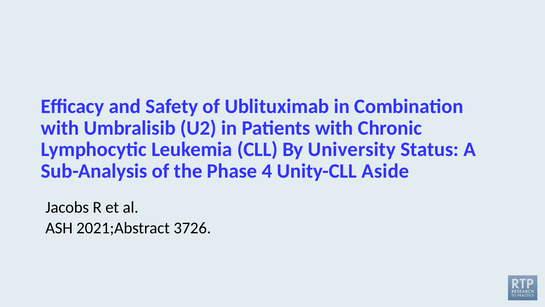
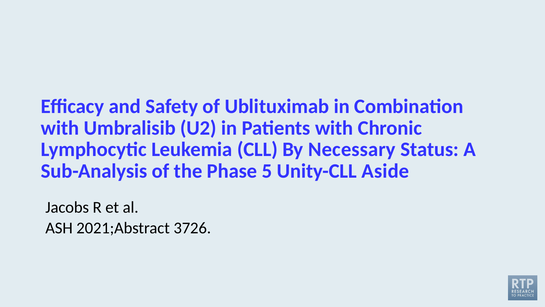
University: University -> Necessary (352, 149)
4: 4 -> 5 (267, 171)
